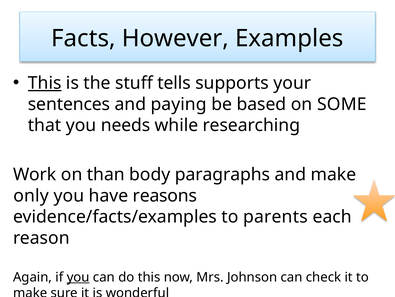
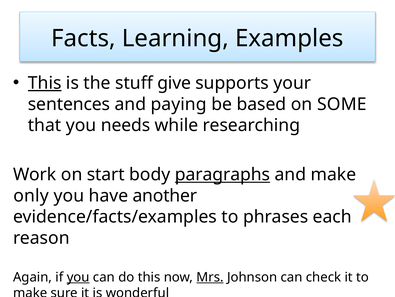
However: However -> Learning (175, 38)
tells: tells -> give (174, 83)
than: than -> start (106, 174)
paragraphs underline: none -> present (223, 174)
reasons: reasons -> another (165, 195)
parents: parents -> phrases (276, 216)
Mrs underline: none -> present (210, 277)
